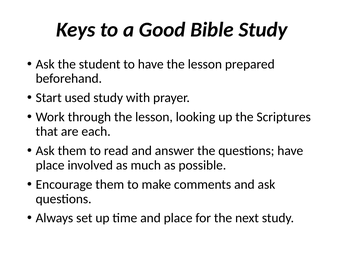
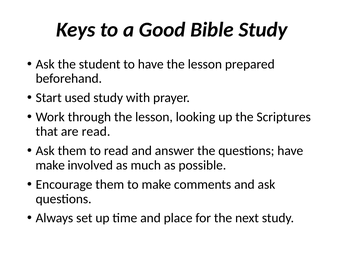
are each: each -> read (96, 131)
place: place -> make (50, 165)
